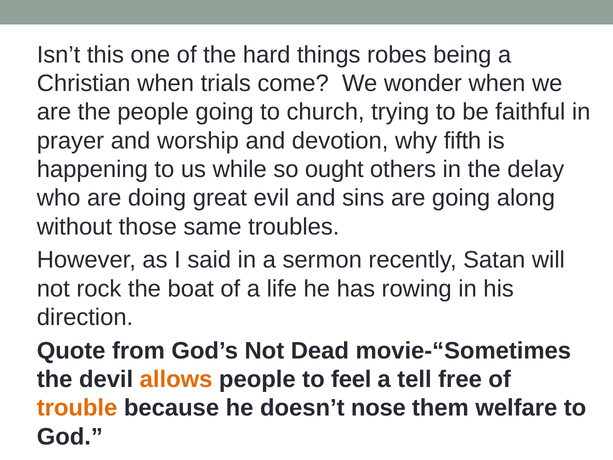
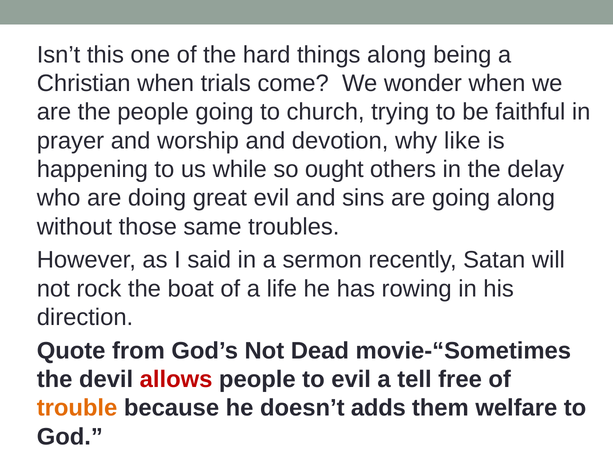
things robes: robes -> along (397, 55)
fifth: fifth -> like (462, 141)
allows colour: orange -> red (176, 379)
to feel: feel -> evil (351, 379)
nose: nose -> adds (378, 408)
